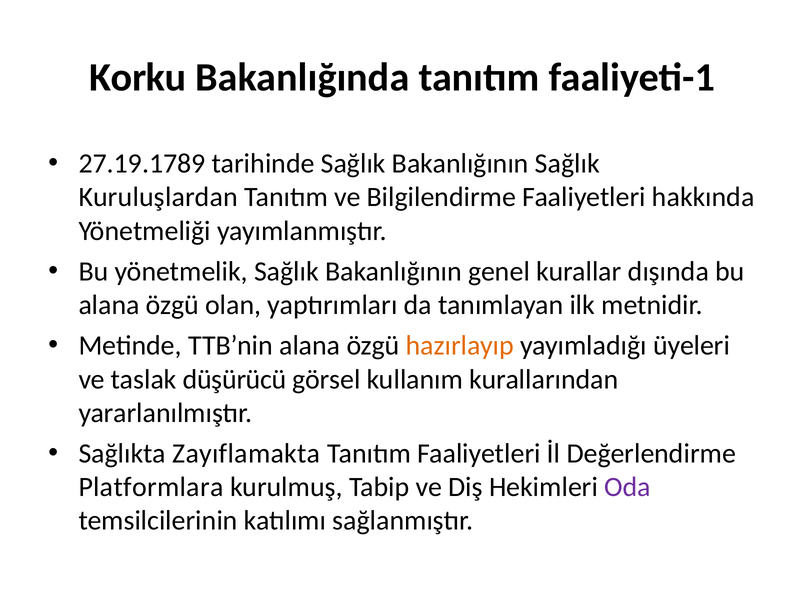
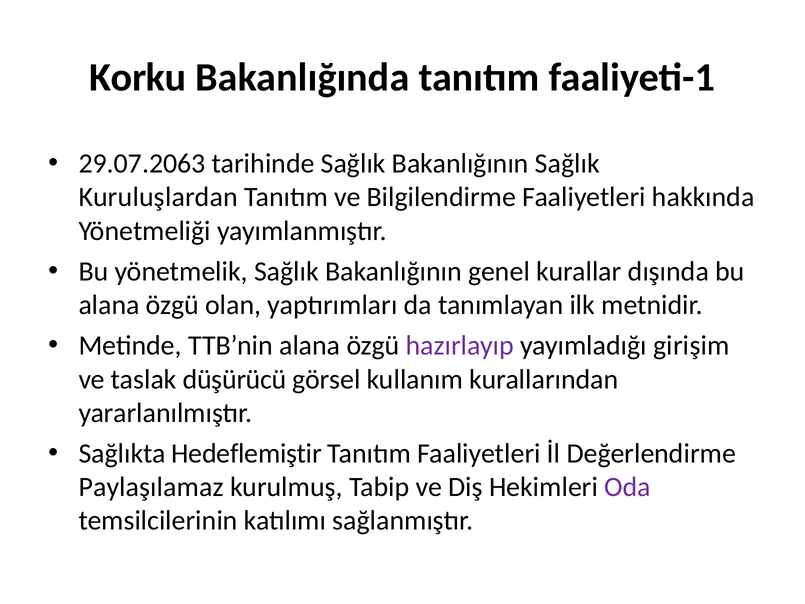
27.19.1789: 27.19.1789 -> 29.07.2063 (142, 164)
hazırlayıp colour: orange -> purple (460, 346)
üyeleri: üyeleri -> girişim (691, 346)
Zayıflamakta: Zayıflamakta -> Hedeflemiştir (247, 453)
Platformlara: Platformlara -> Paylaşılamaz (151, 487)
